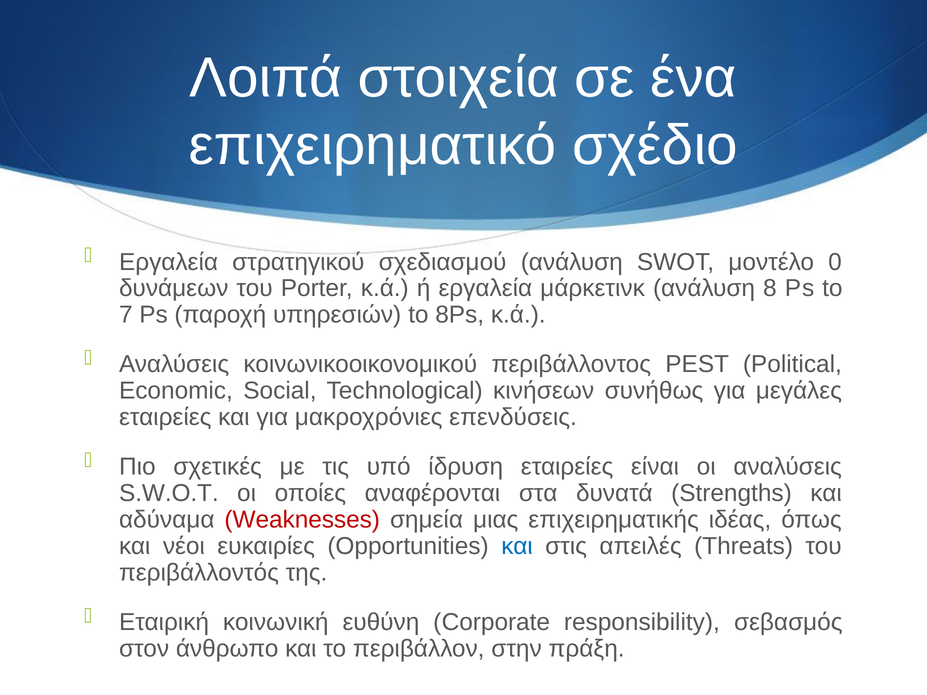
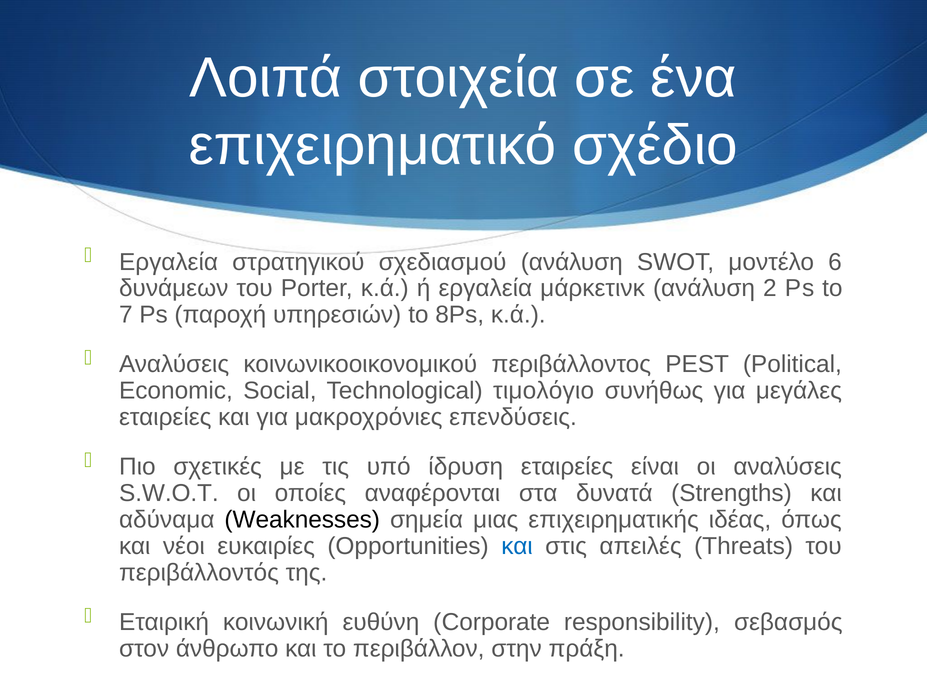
0: 0 -> 6 (835, 262)
8: 8 -> 2 (770, 288)
κινήσεων: κινήσεων -> τιμολόγιο (544, 391)
Weaknesses colour: red -> black (302, 520)
